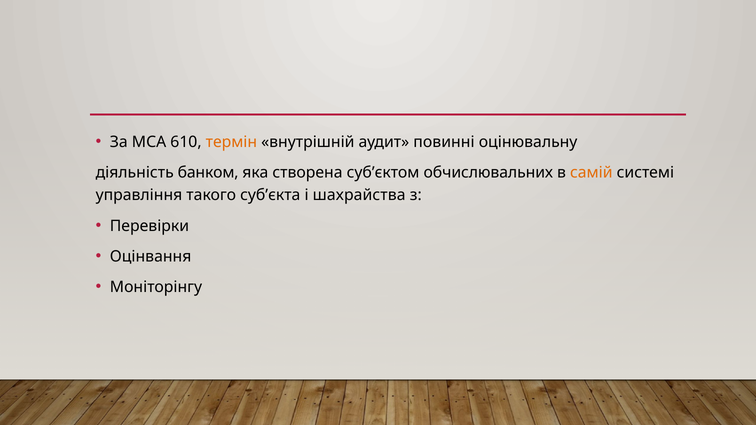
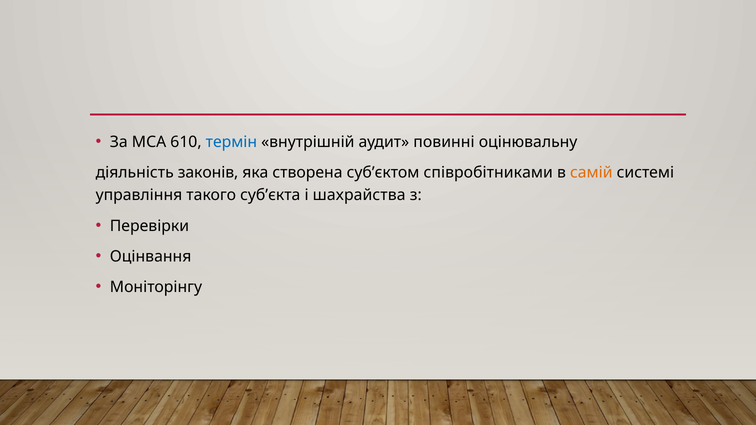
термін colour: orange -> blue (231, 142)
банком: банком -> законів (208, 173)
обчислювальних: обчислювальних -> співробітниками (488, 173)
